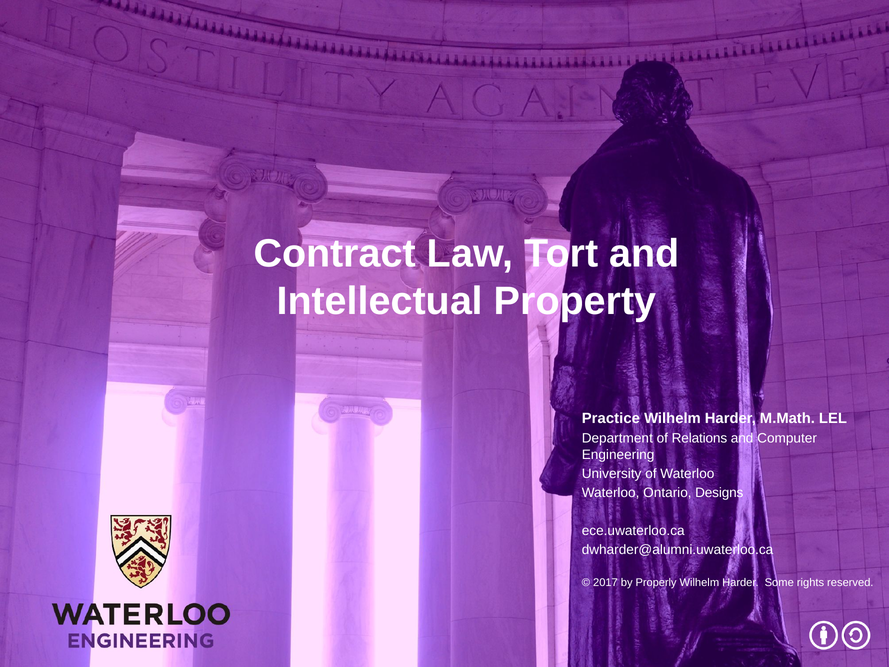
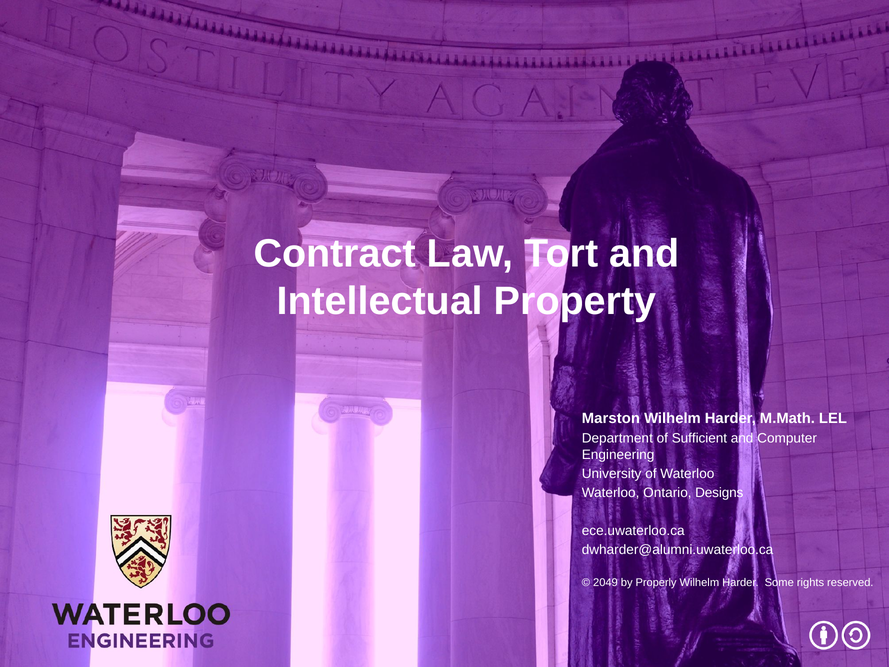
Practice: Practice -> Marston (611, 418)
Relations: Relations -> Sufficient (699, 438)
2017: 2017 -> 2049 (605, 582)
